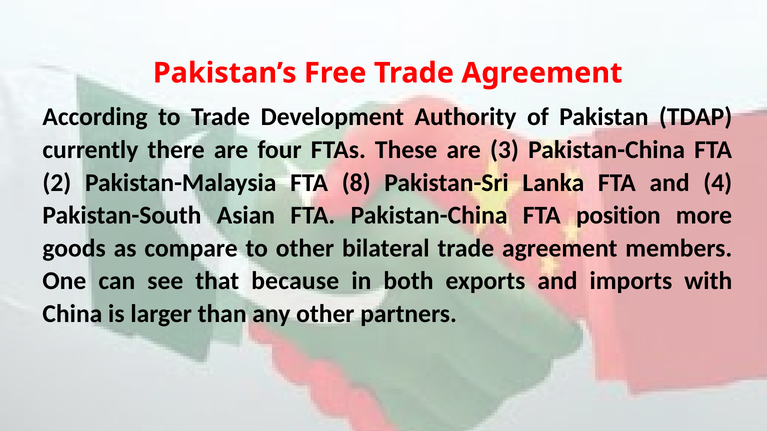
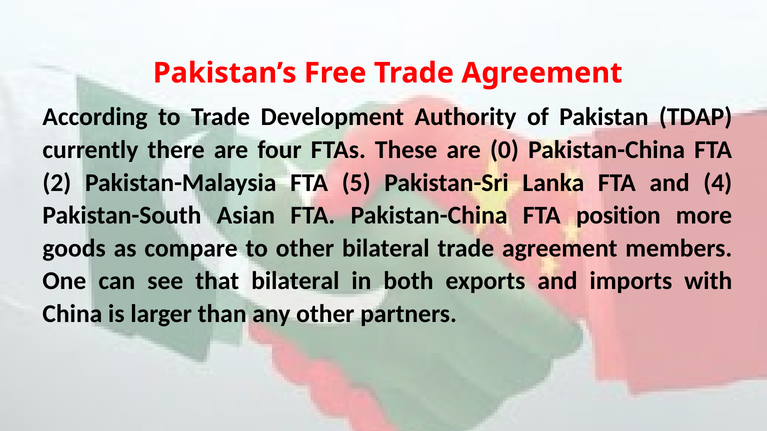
3: 3 -> 0 (504, 150)
8: 8 -> 5 (356, 183)
that because: because -> bilateral (295, 281)
